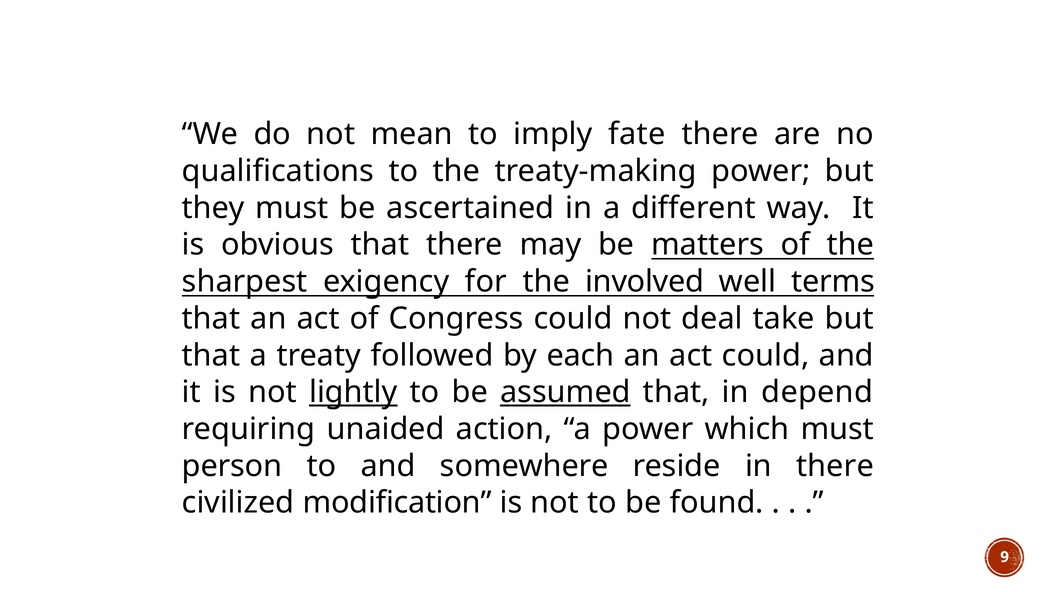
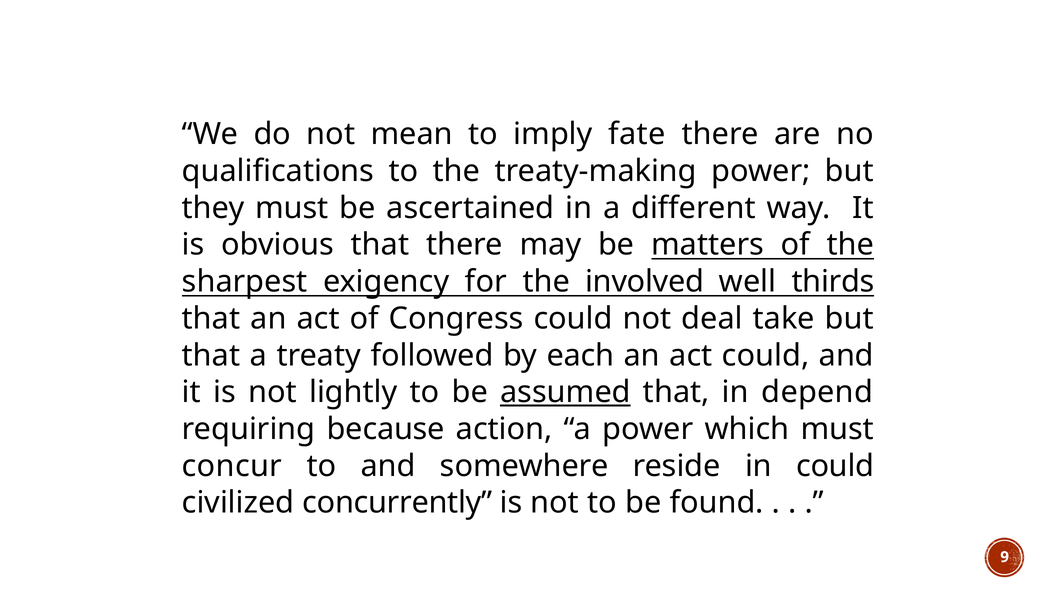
terms: terms -> thirds (833, 282)
lightly underline: present -> none (353, 392)
unaided: unaided -> because (386, 429)
person: person -> concur (232, 466)
in there: there -> could (835, 466)
modification: modification -> concurrently (397, 503)
